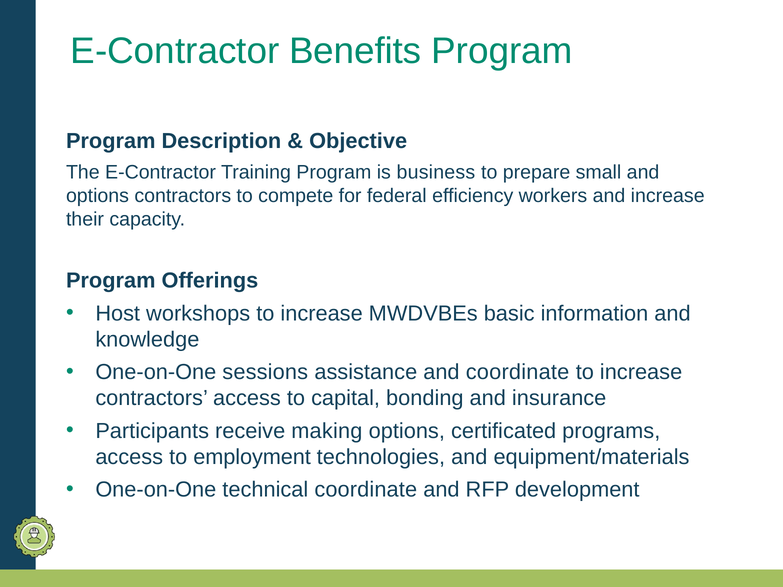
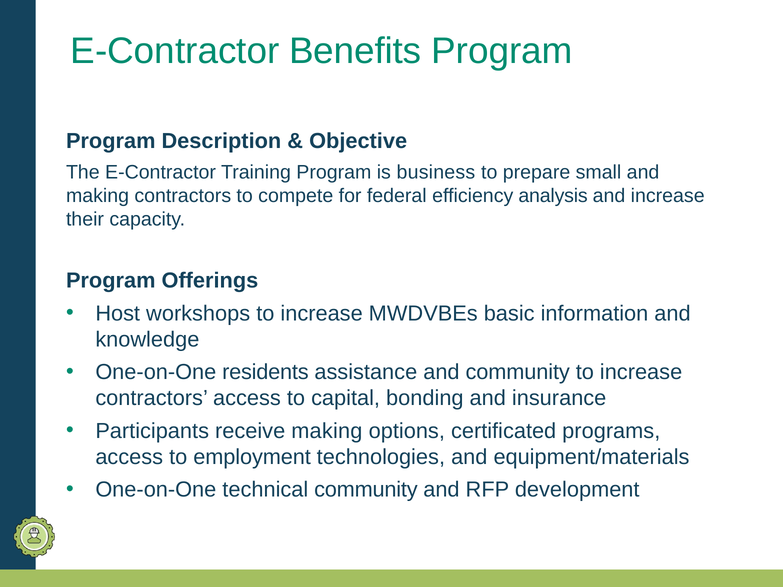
options: options -> making (98, 196)
workers: workers -> analysis (553, 196)
sessions: sessions -> residents (265, 372)
and coordinate: coordinate -> community (518, 372)
technical coordinate: coordinate -> community (366, 490)
